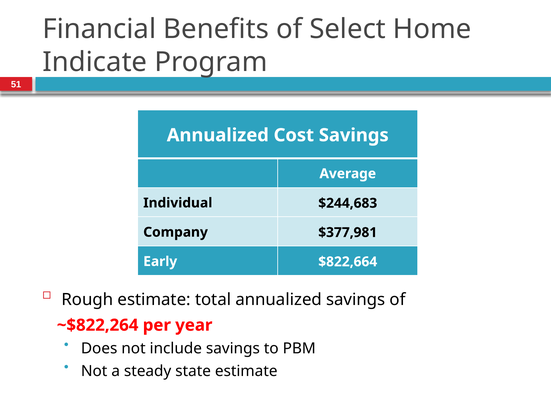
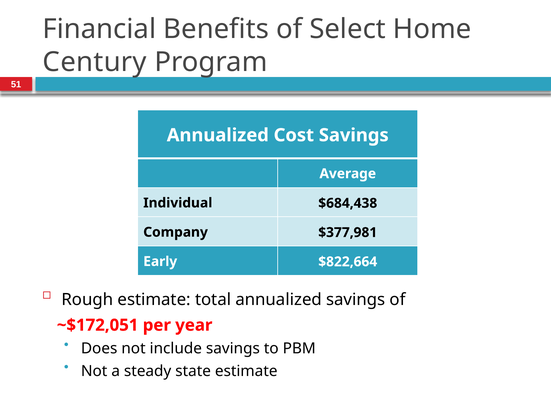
Indicate: Indicate -> Century (95, 62)
$244,683: $244,683 -> $684,438 (348, 203)
~$822,264: ~$822,264 -> ~$172,051 (98, 325)
